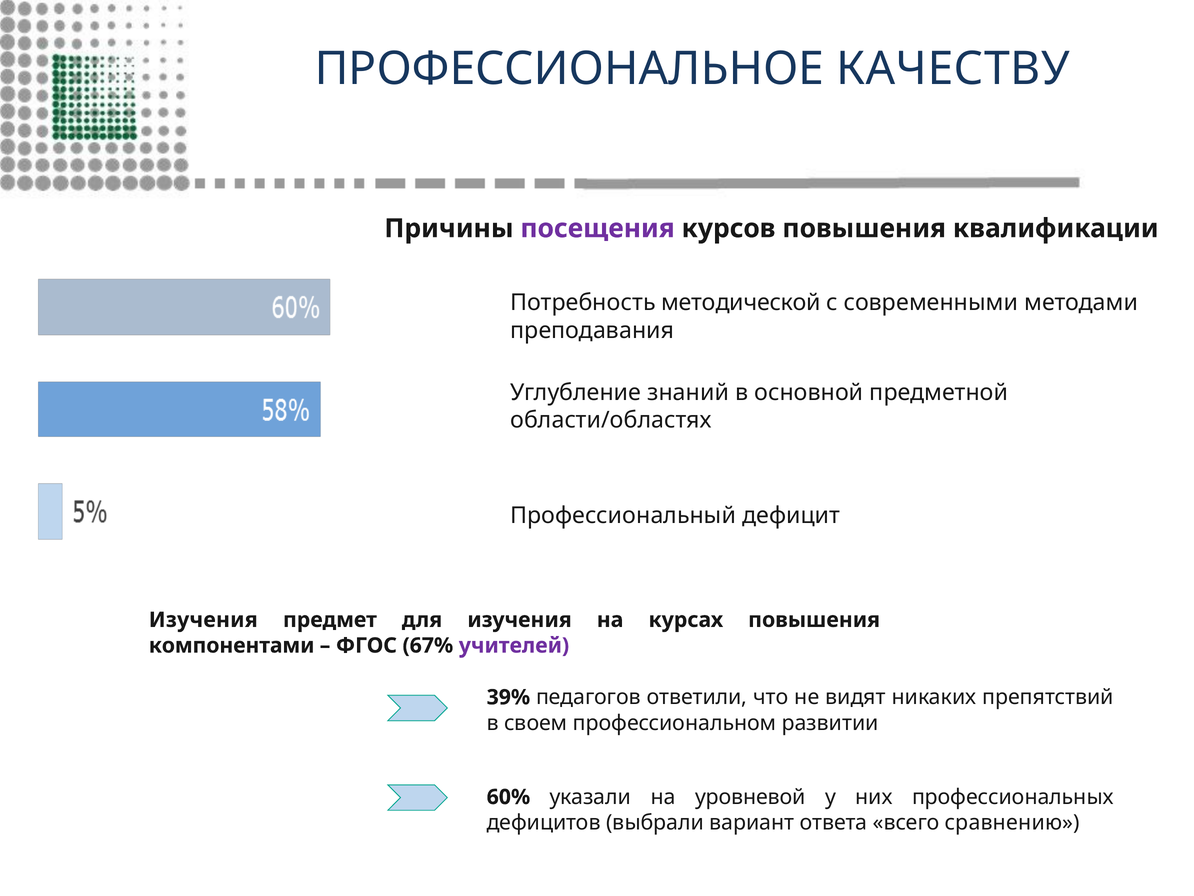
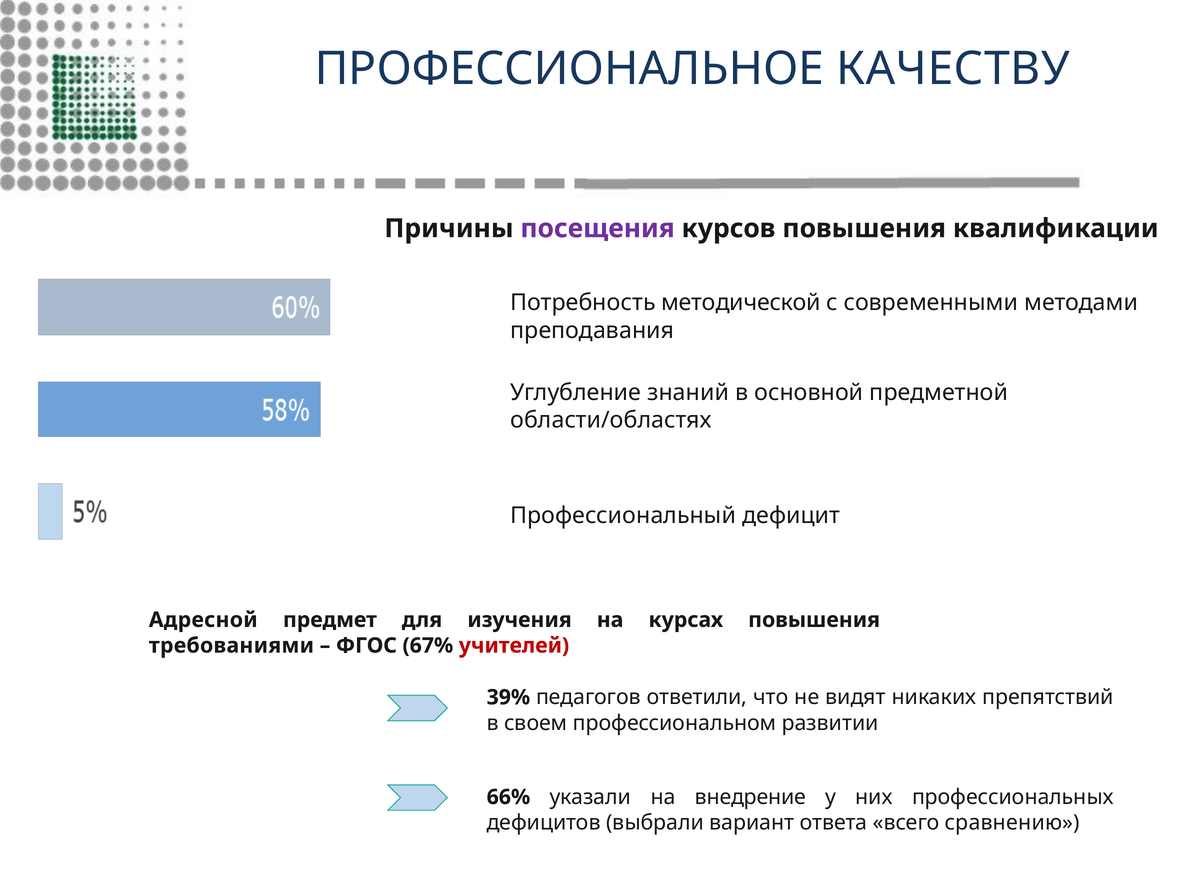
Изучения: Изучения -> Адресной (203, 620)
компонентами: компонентами -> требованиями (231, 645)
учителей colour: purple -> red (514, 645)
60%: 60% -> 66% (508, 797)
уровневой: уровневой -> внедрение (750, 797)
